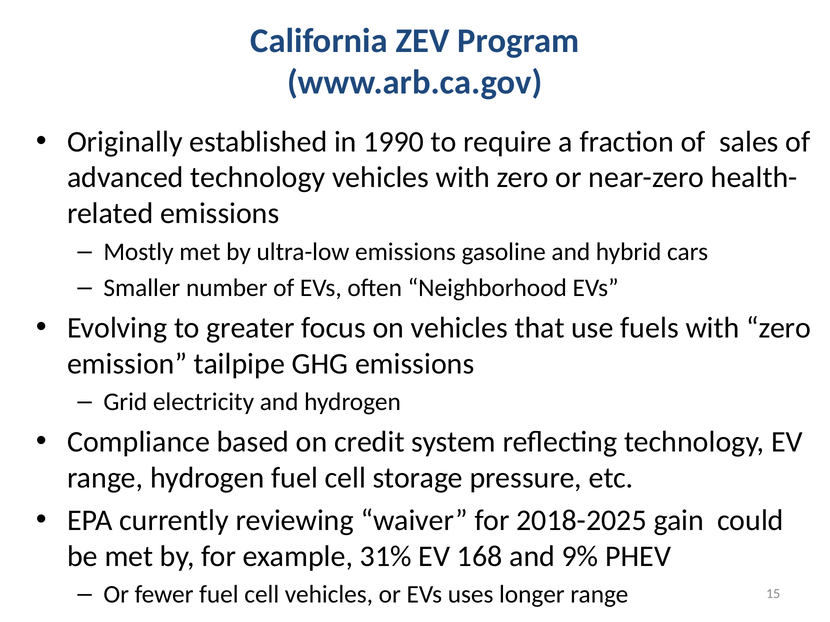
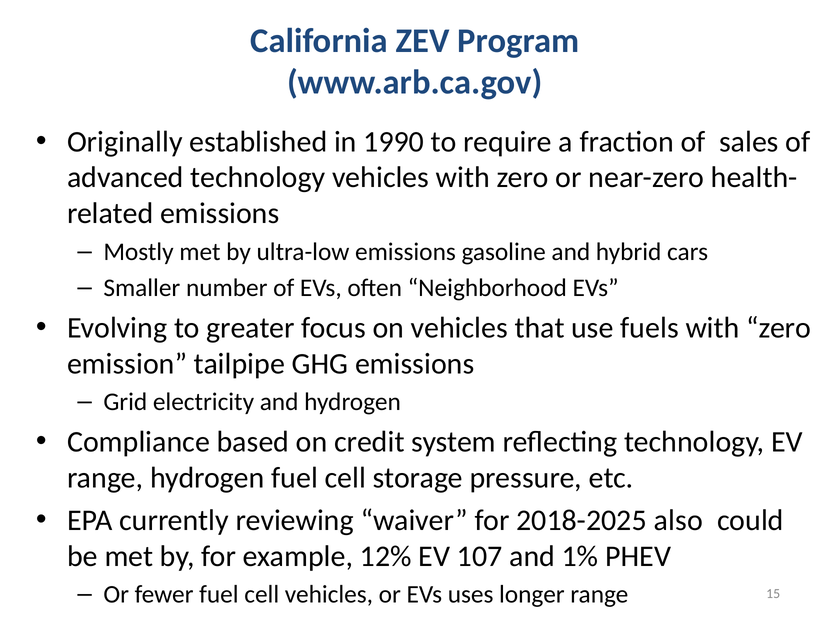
gain: gain -> also (678, 521)
31%: 31% -> 12% (386, 557)
168: 168 -> 107 (480, 557)
9%: 9% -> 1% (580, 557)
